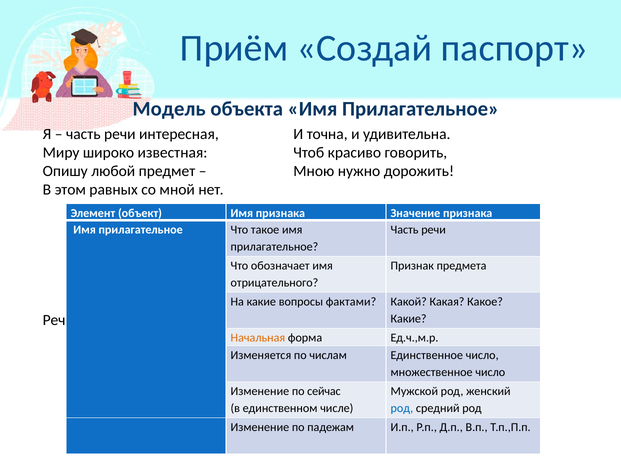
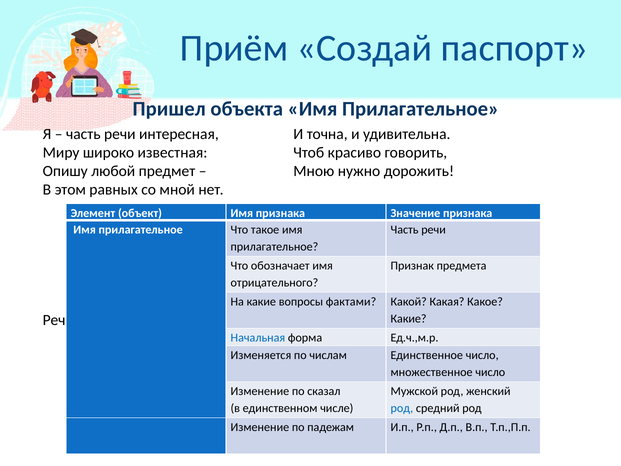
Модель: Модель -> Пришел (169, 109)
Начальная colour: orange -> blue (258, 338)
сейчас: сейчас -> сказал (324, 391)
